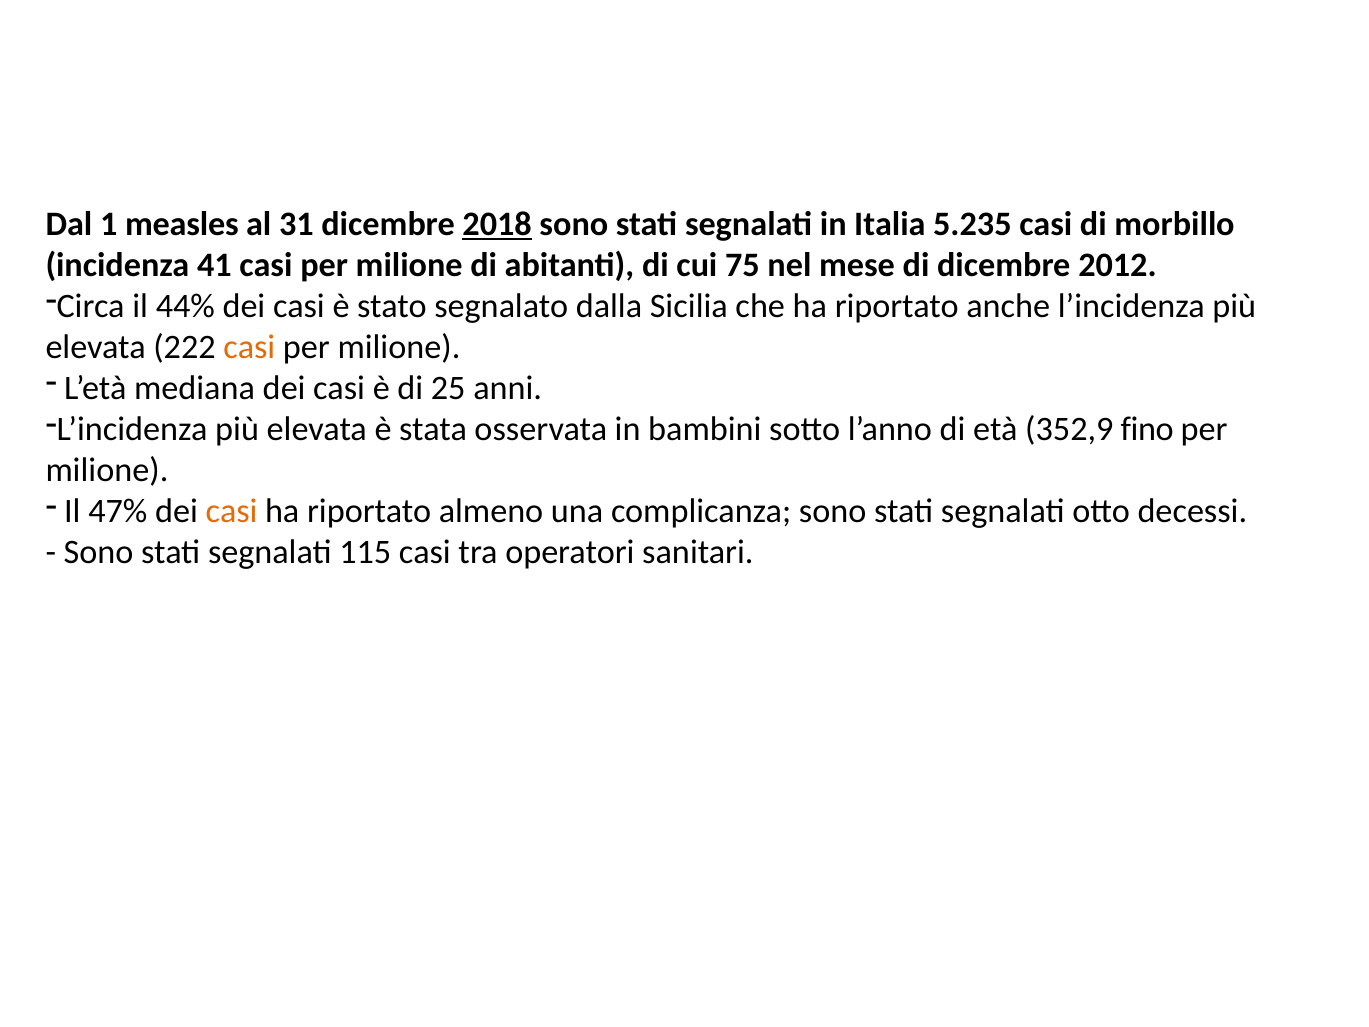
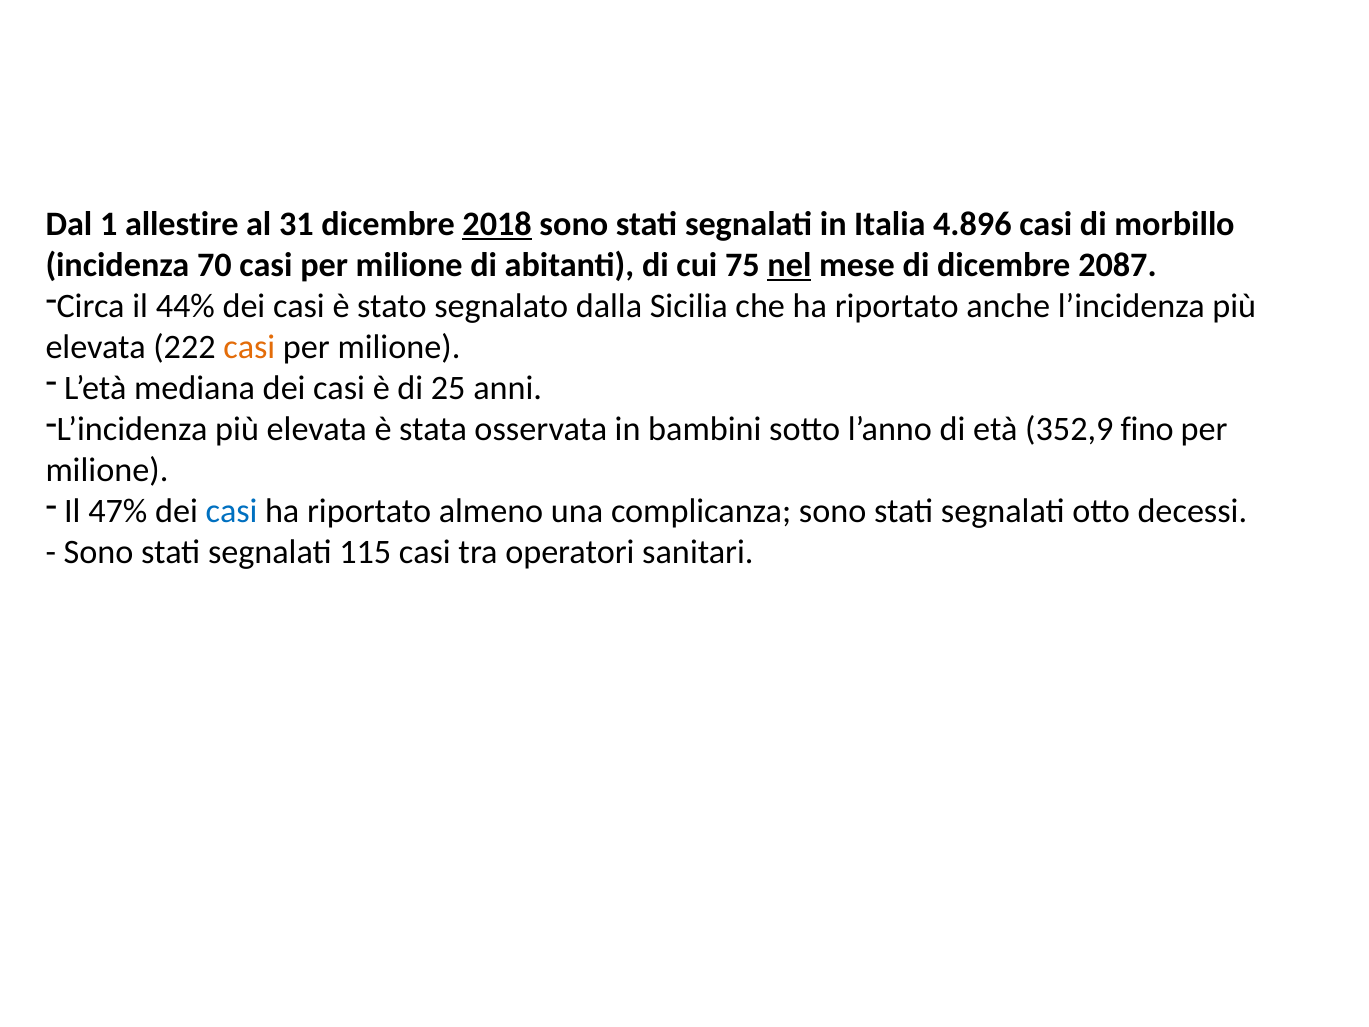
measles: measles -> allestire (182, 224)
5.235: 5.235 -> 4.896 (972, 224)
41: 41 -> 70 (214, 265)
nel underline: none -> present (789, 265)
2012: 2012 -> 2087 (1117, 265)
casi colour: orange -> blue (232, 511)
